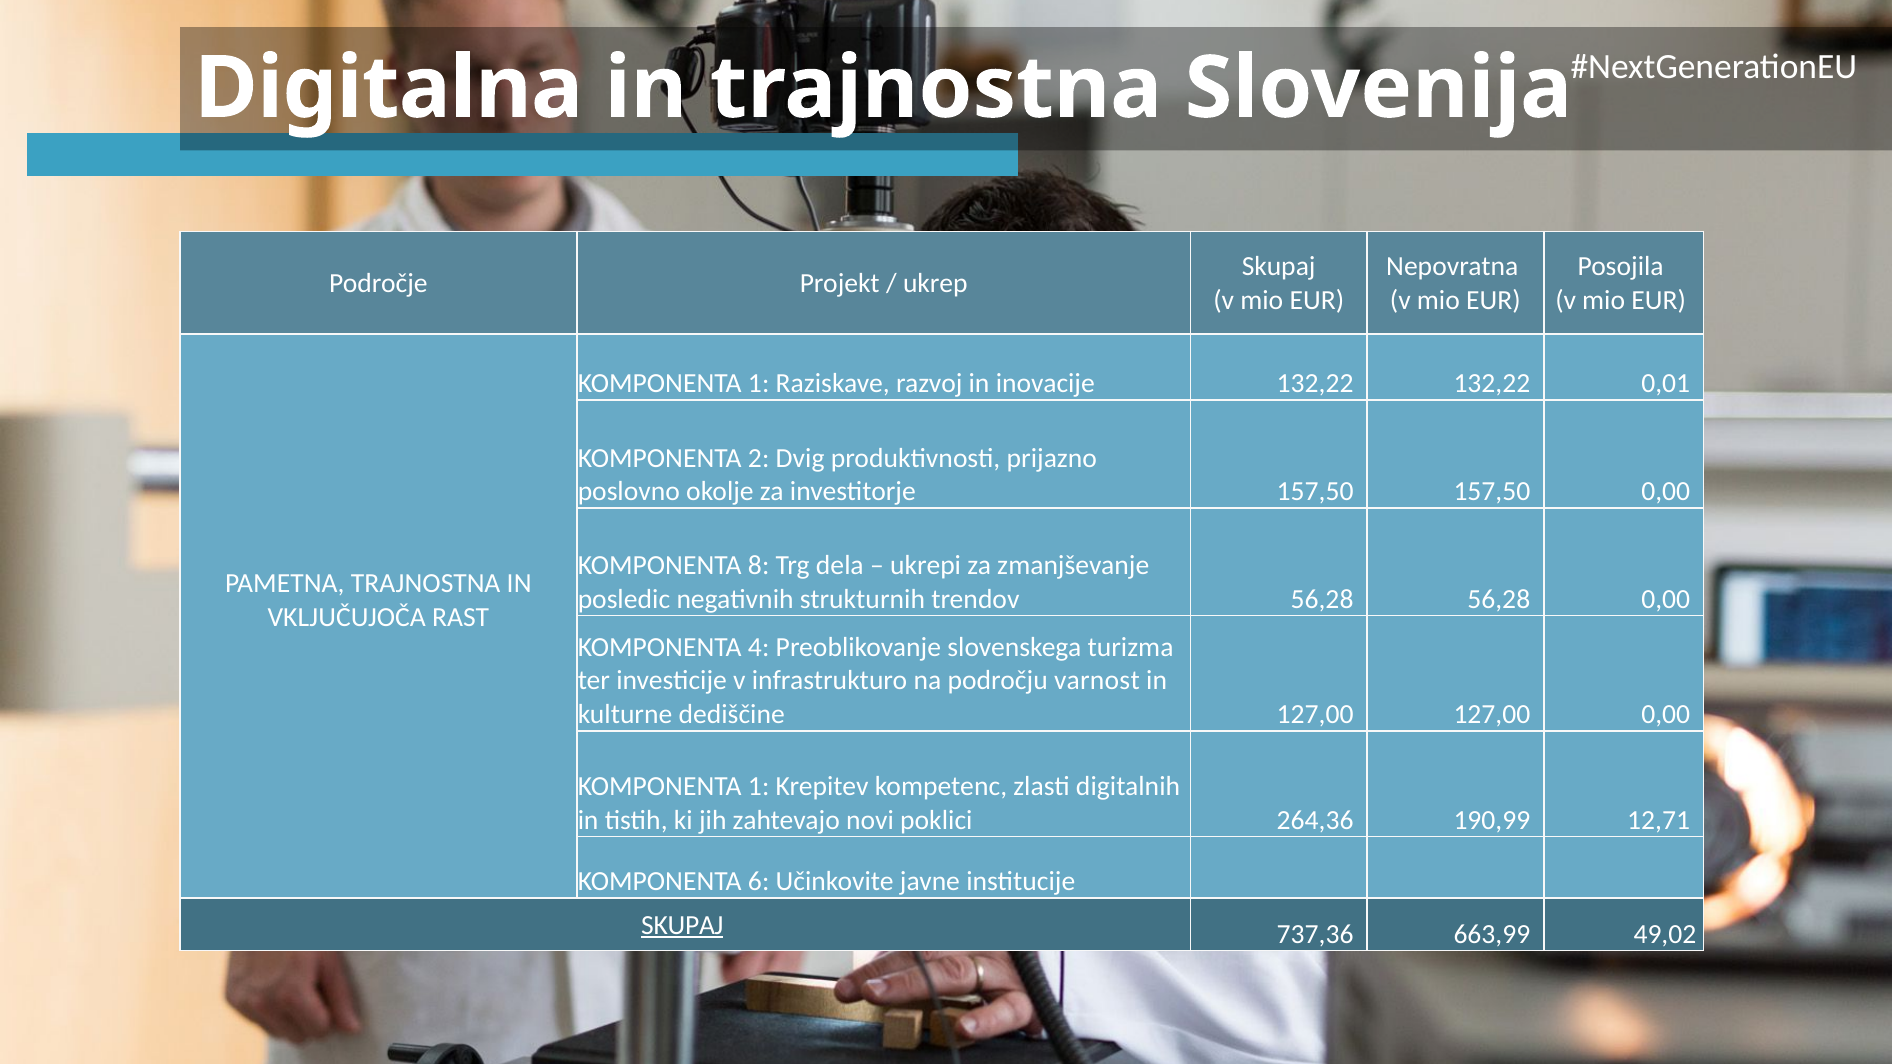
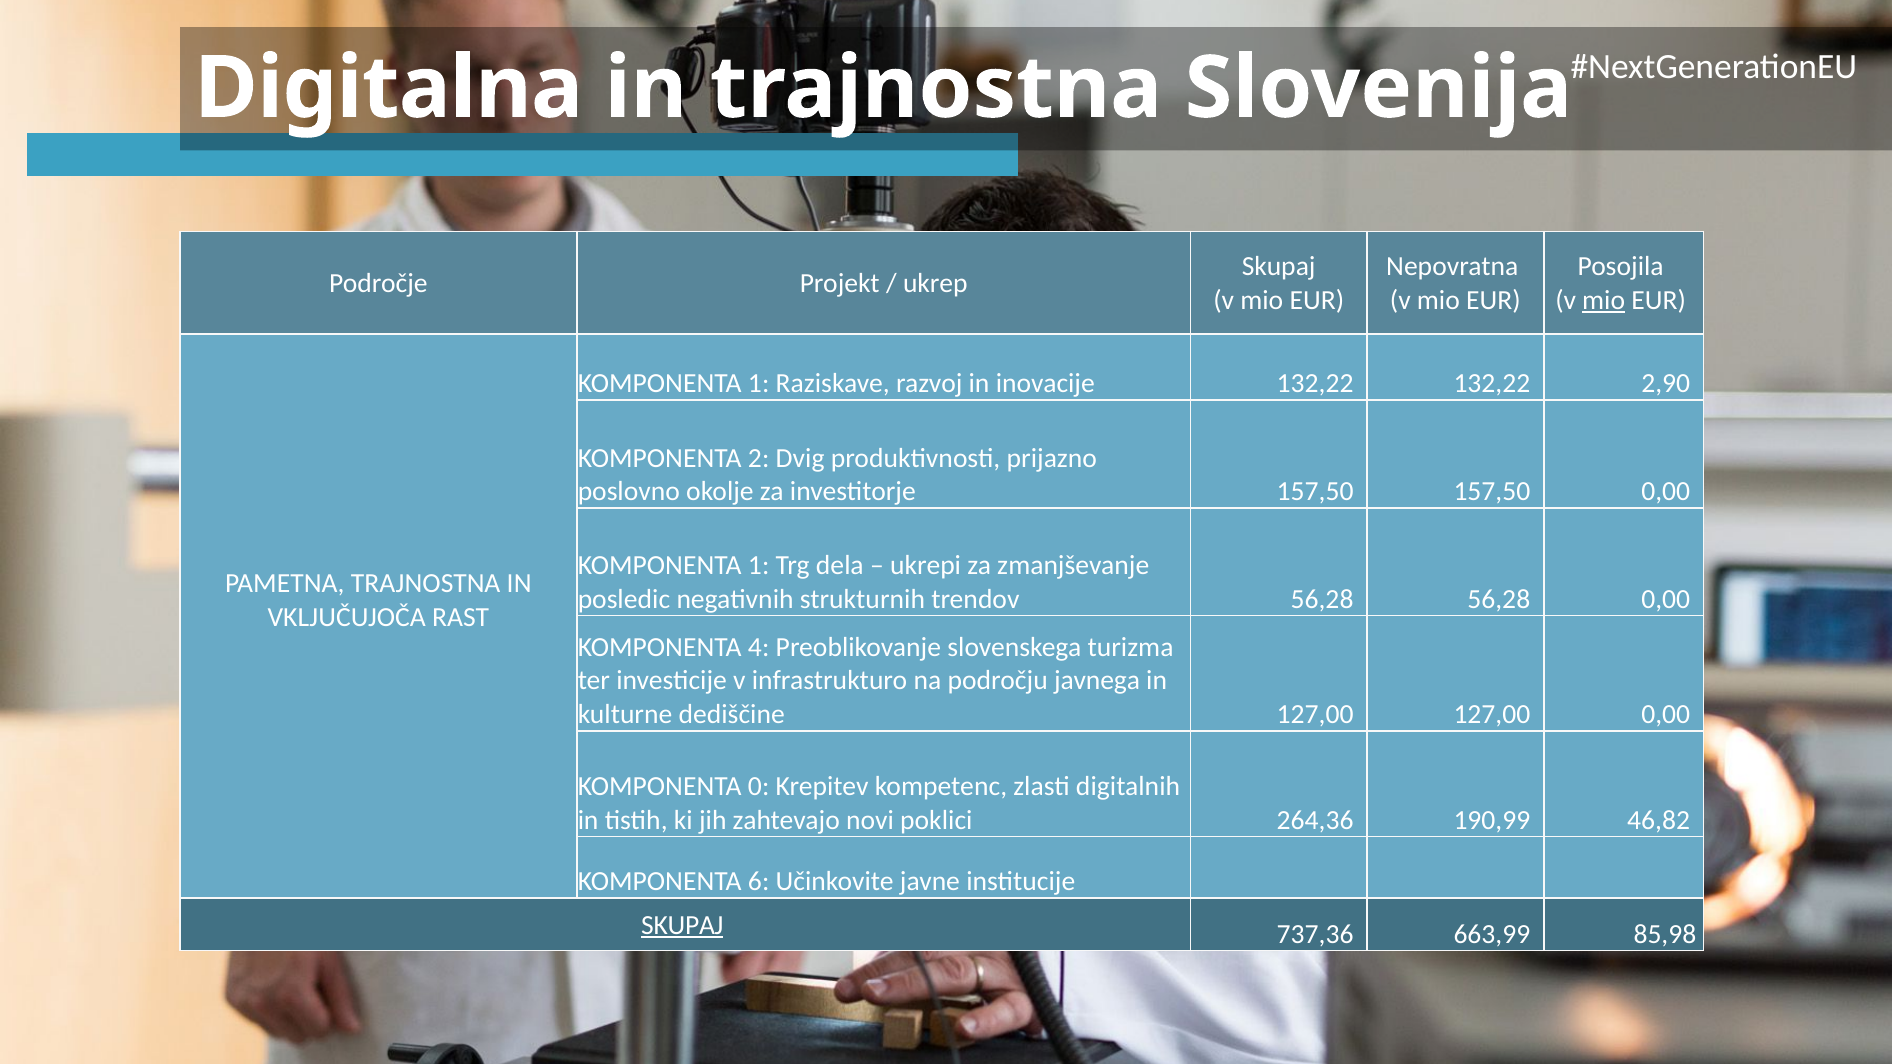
mio underline: none -> present (1604, 300)
0,01: 0,01 -> 2,90 (1666, 384)
8: 8 -> 1 (759, 566)
varnost: varnost -> javnega (1097, 681)
1: 1 -> 0 (759, 787)
12,71: 12,71 -> 46,82 (1659, 820)
49,02: 49,02 -> 85,98 (1665, 934)
